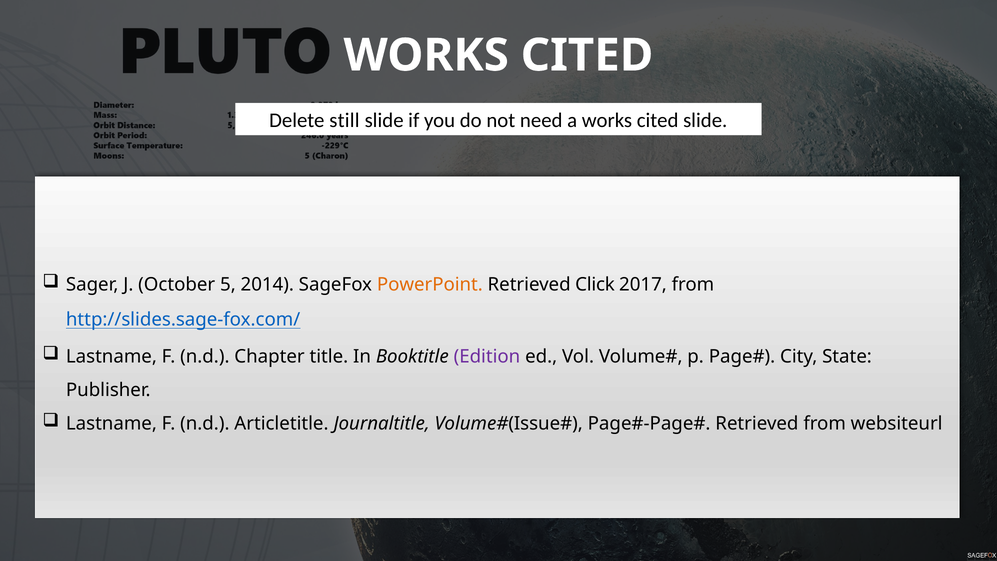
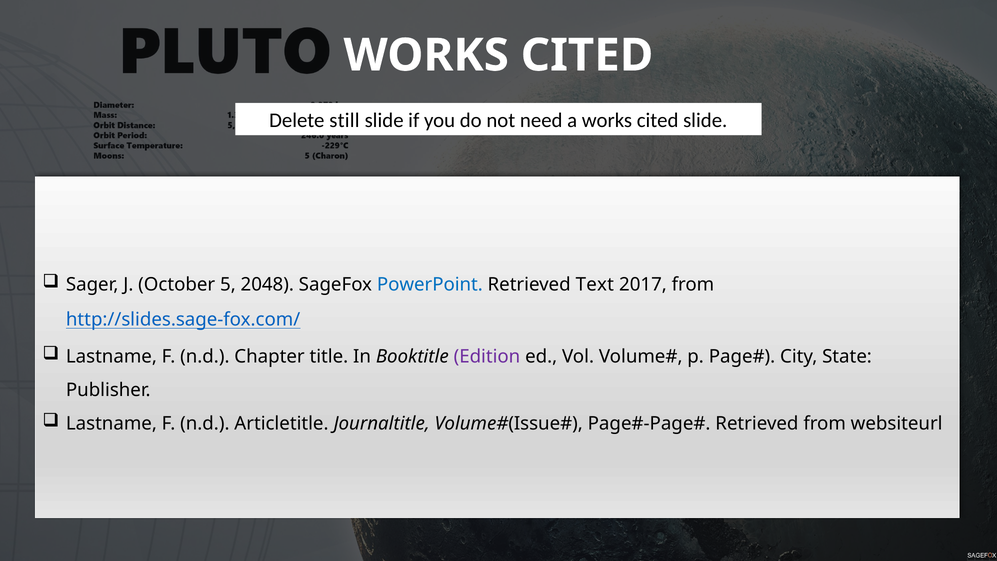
2014: 2014 -> 2048 (267, 285)
PowerPoint colour: orange -> blue (430, 285)
Click: Click -> Text (595, 285)
